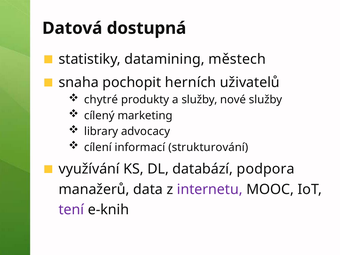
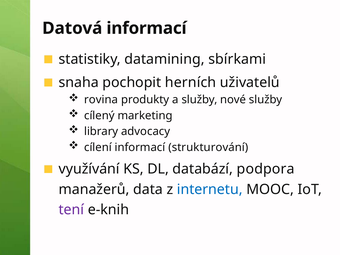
Datová dostupná: dostupná -> informací (146, 28)
městech: městech -> sbírkami (237, 59)
chytré: chytré -> rovina (101, 100)
internetu colour: purple -> blue (210, 189)
